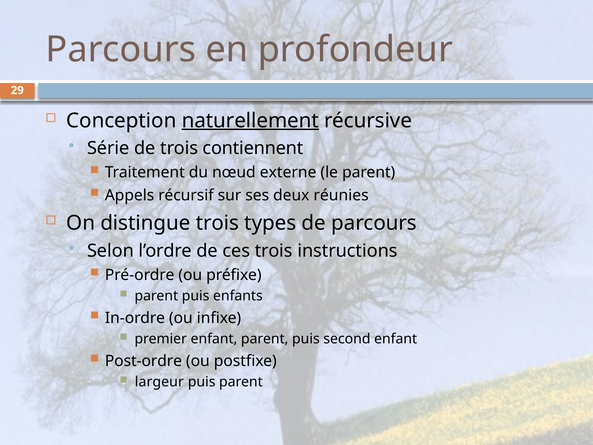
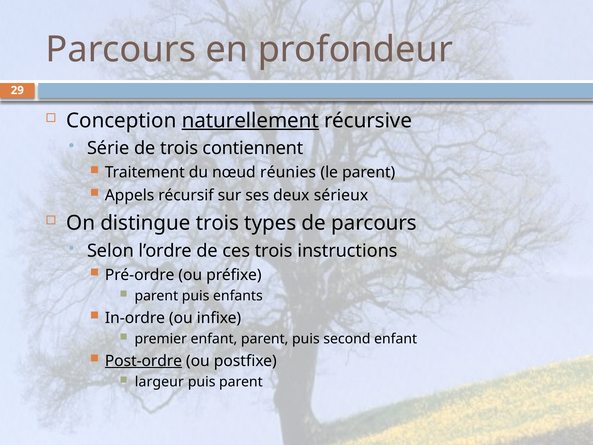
externe: externe -> réunies (288, 172)
réunies: réunies -> sérieux (341, 195)
Post-ordre underline: none -> present (143, 361)
